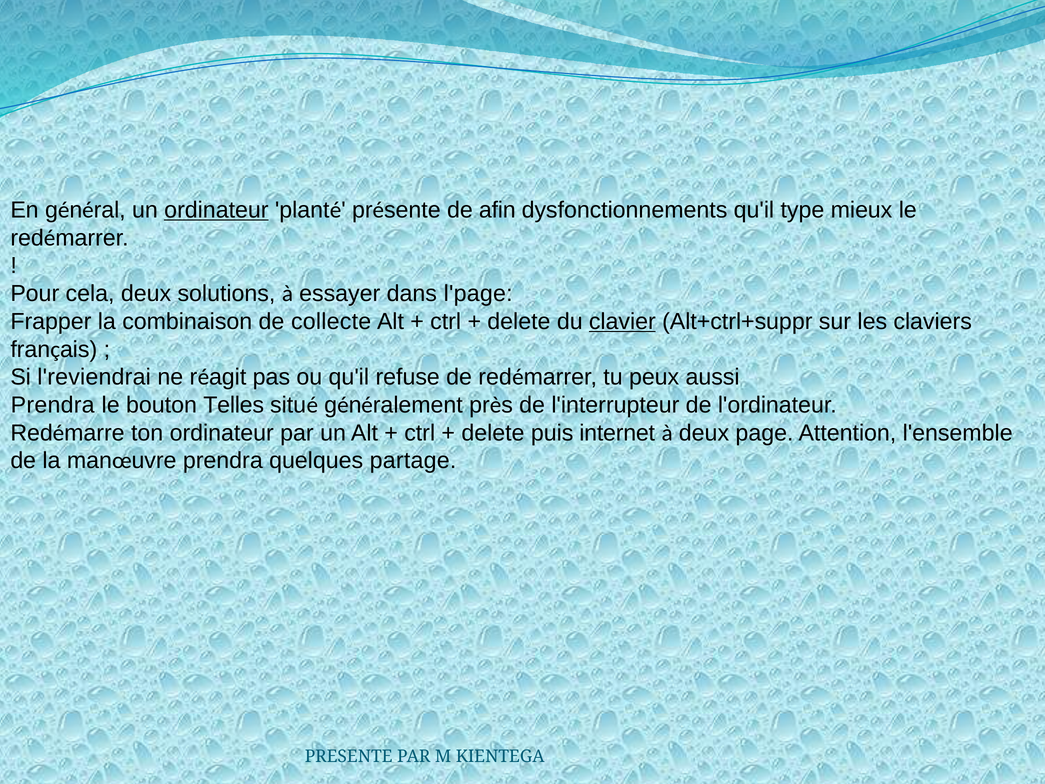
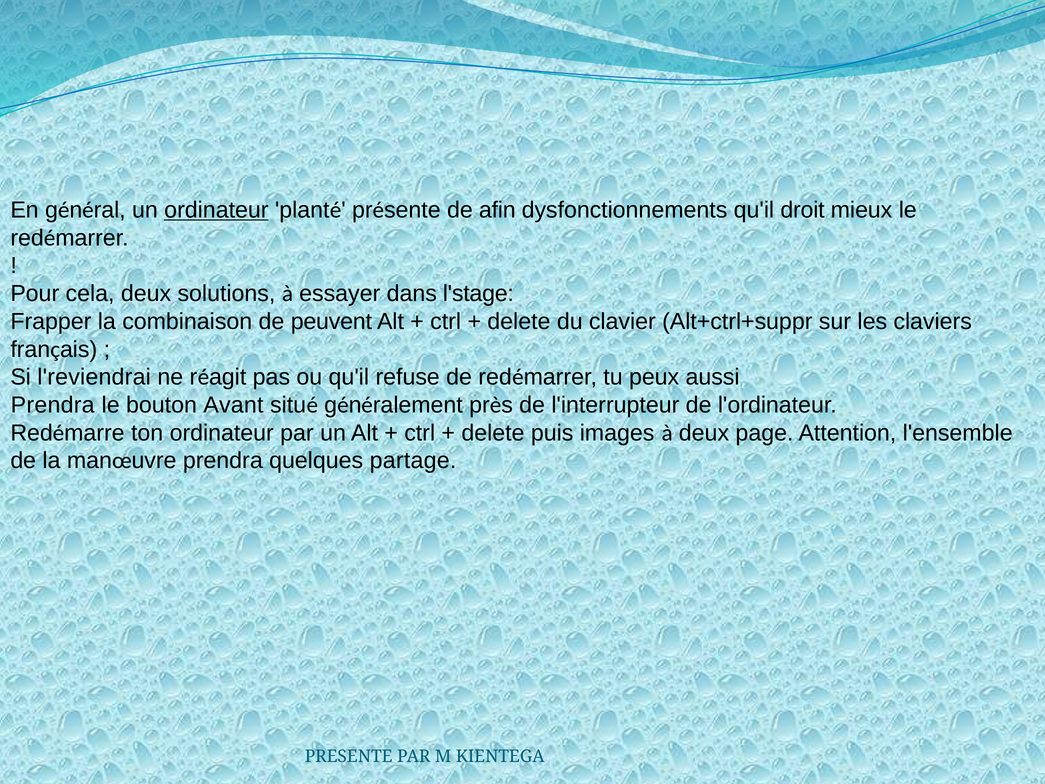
type: type -> droit (803, 210)
l'page: l'page -> l'stage (478, 294)
collecte: collecte -> peuvent (331, 321)
clavier underline: present -> none (622, 321)
Telles: Telles -> Avant (233, 405)
internet: internet -> images (617, 433)
